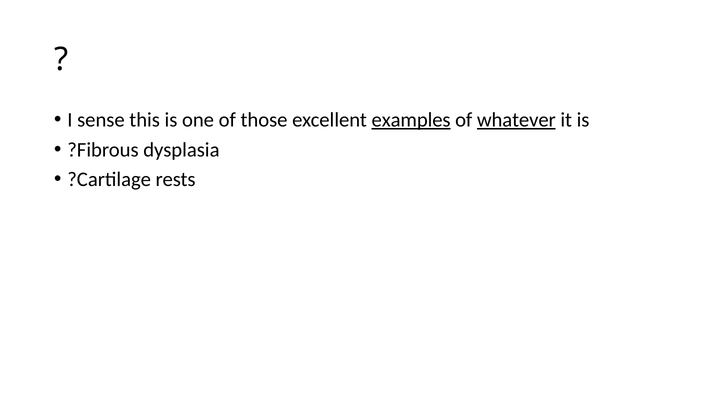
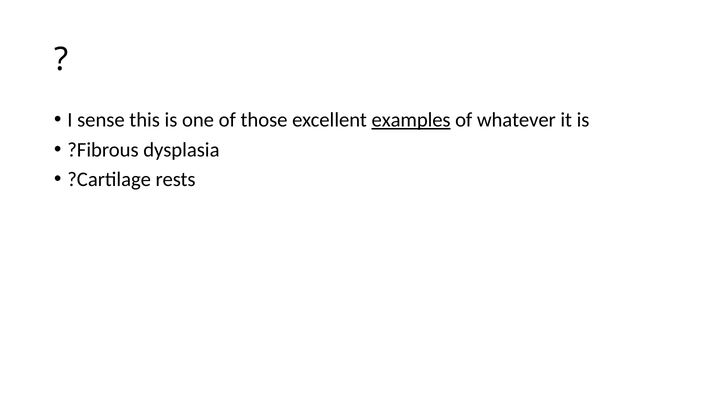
whatever underline: present -> none (516, 120)
